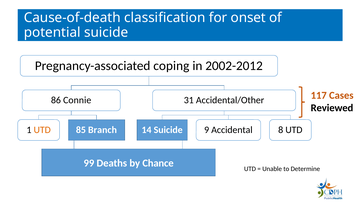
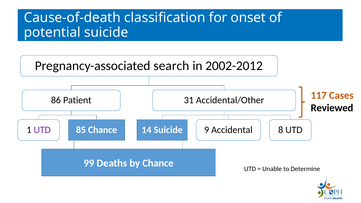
coping: coping -> search (171, 66)
Connie: Connie -> Patient (77, 100)
UTD colour: orange -> purple (42, 130)
Branch: Branch -> Chance (103, 130)
